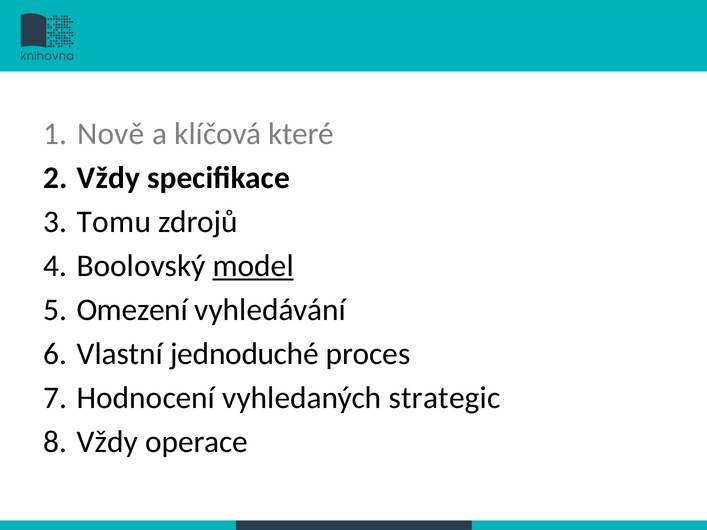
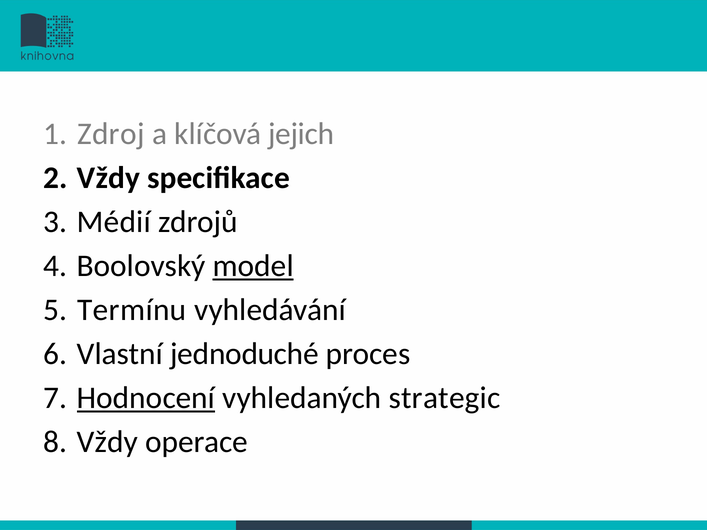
Nově: Nově -> Zdroj (111, 134)
které: které -> jejich (301, 134)
Tomu: Tomu -> Médií (114, 222)
Omezení: Omezení -> Termínu (132, 310)
Hodnocení underline: none -> present (146, 398)
